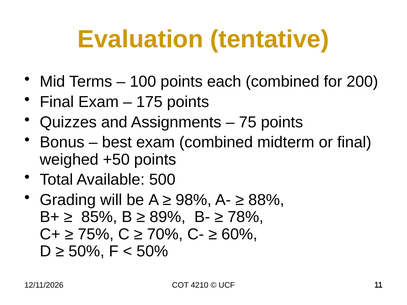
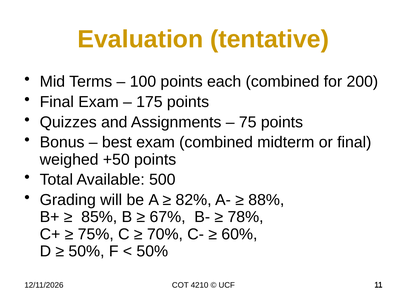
98%: 98% -> 82% (194, 200)
89%: 89% -> 67% (168, 217)
